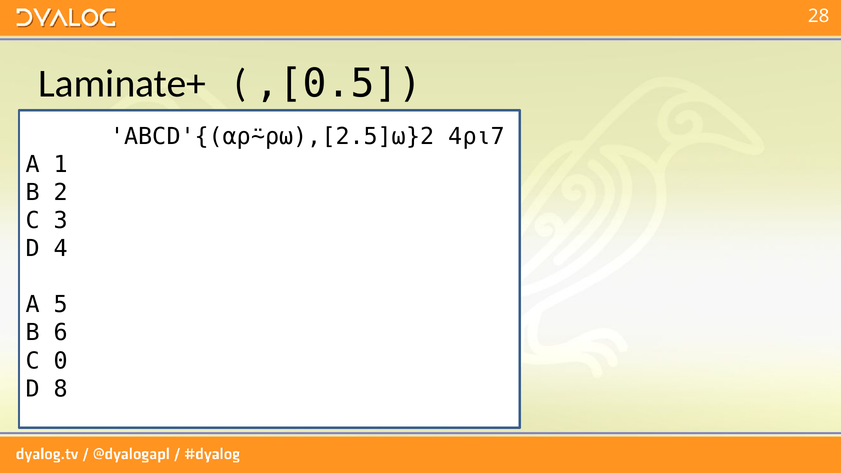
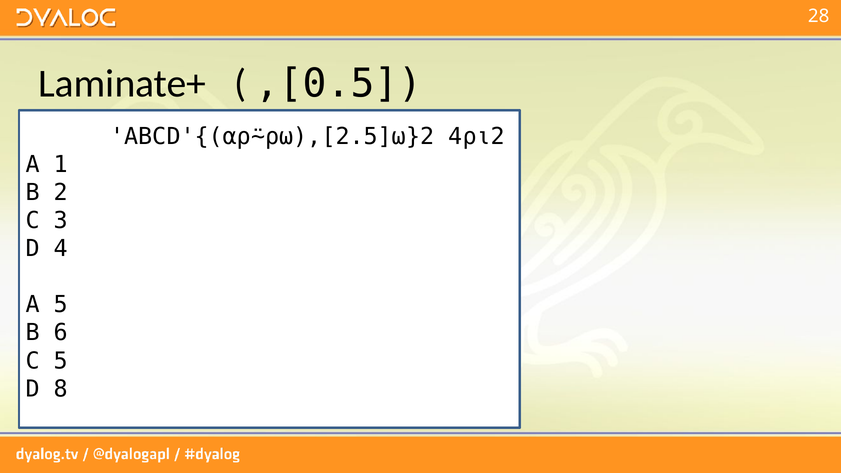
4⍴⍳7: 4⍴⍳7 -> 4⍴⍳2 (477, 137)
C 0: 0 -> 5 (61, 361)
